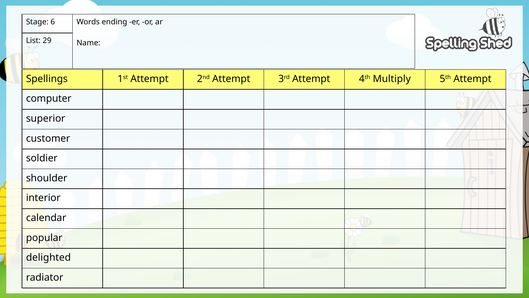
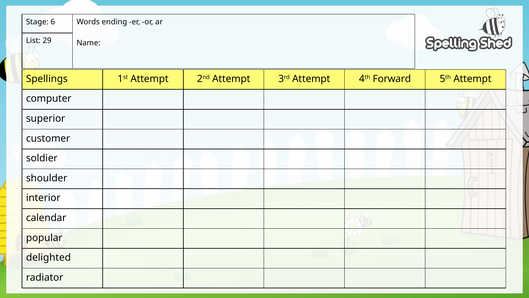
Multiply: Multiply -> Forward (392, 79)
